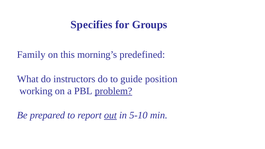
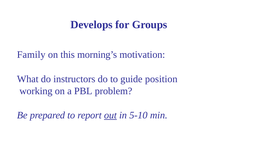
Specifies: Specifies -> Develops (92, 25)
predefined: predefined -> motivation (142, 55)
problem underline: present -> none (114, 91)
